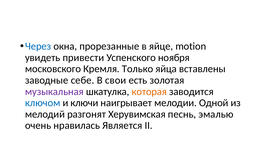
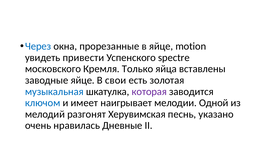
ноября: ноября -> spectre (174, 57)
заводные себе: себе -> яйце (83, 80)
музыкальная colour: purple -> blue (54, 91)
которая colour: orange -> purple (149, 91)
ключи: ключи -> имеет (84, 103)
эмалью: эмалью -> указано (216, 114)
Является: Является -> Дневные (122, 125)
